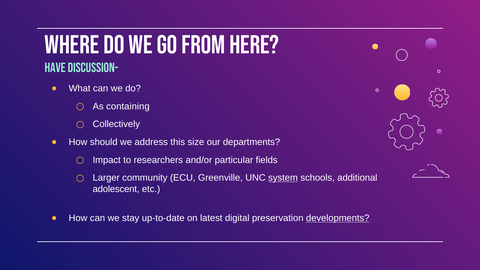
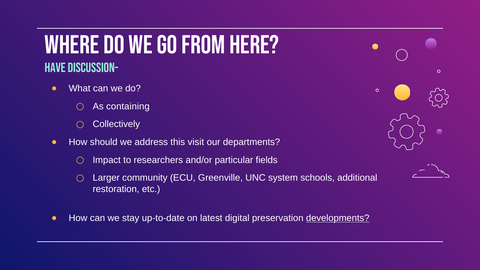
size: size -> visit (196, 142)
system underline: present -> none (283, 178)
adolescent: adolescent -> restoration (116, 189)
